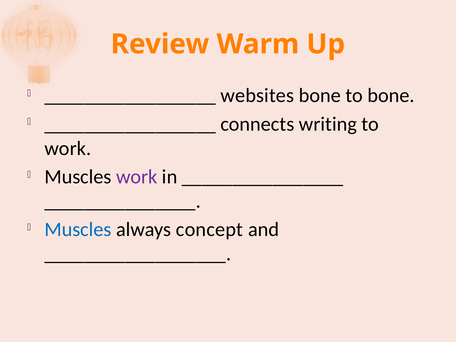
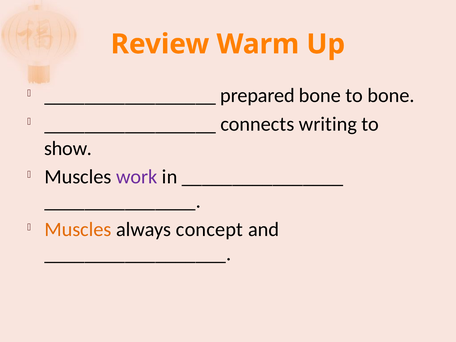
websites: websites -> prepared (258, 96)
work: work -> show (68, 148)
Muscles colour: blue -> orange (78, 229)
